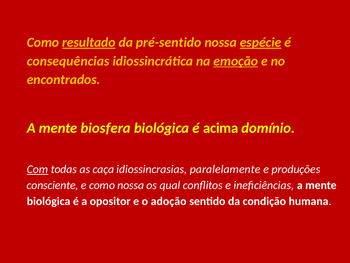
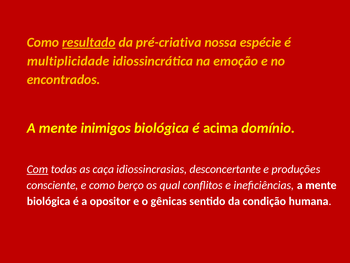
pré-sentido: pré-sentido -> pré-criativa (169, 42)
espécie underline: present -> none (261, 42)
consequências: consequências -> multiplicidade (68, 61)
emoção underline: present -> none (236, 61)
biosfera: biosfera -> inimigos (106, 128)
paralelamente: paralelamente -> desconcertante (225, 169)
como nossa: nossa -> berço (131, 185)
adoção: adoção -> gênicas (169, 201)
